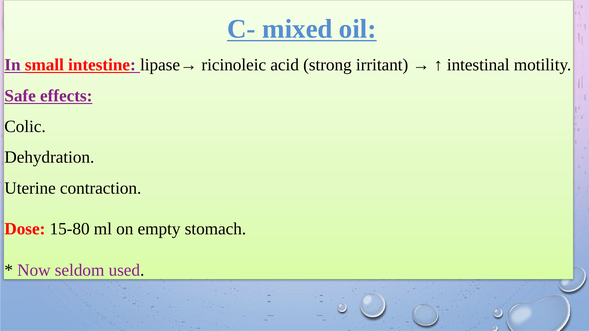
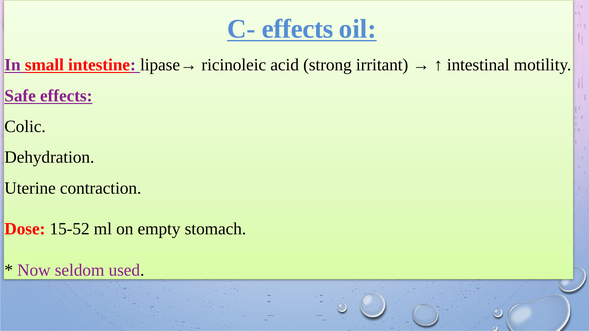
C- mixed: mixed -> effects (298, 29)
15-80: 15-80 -> 15-52 (70, 229)
